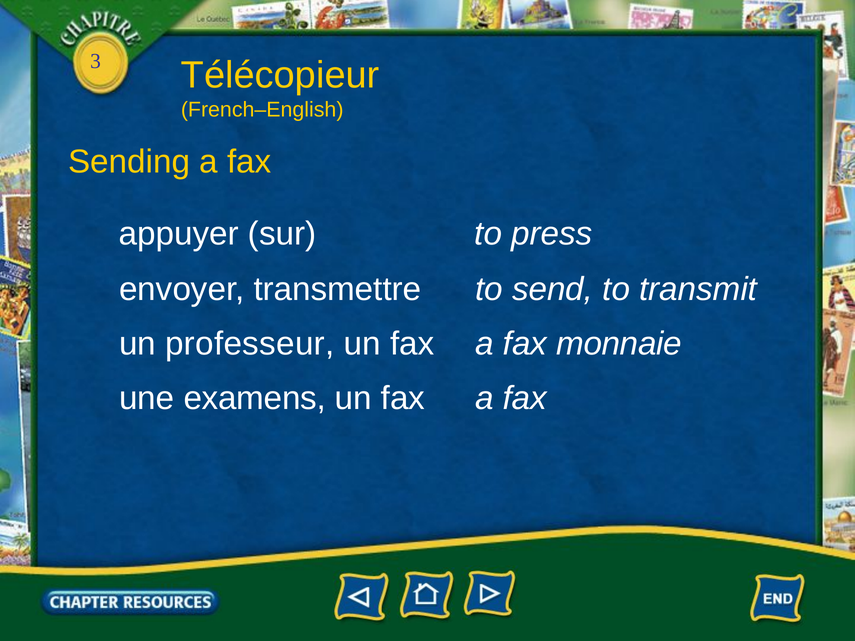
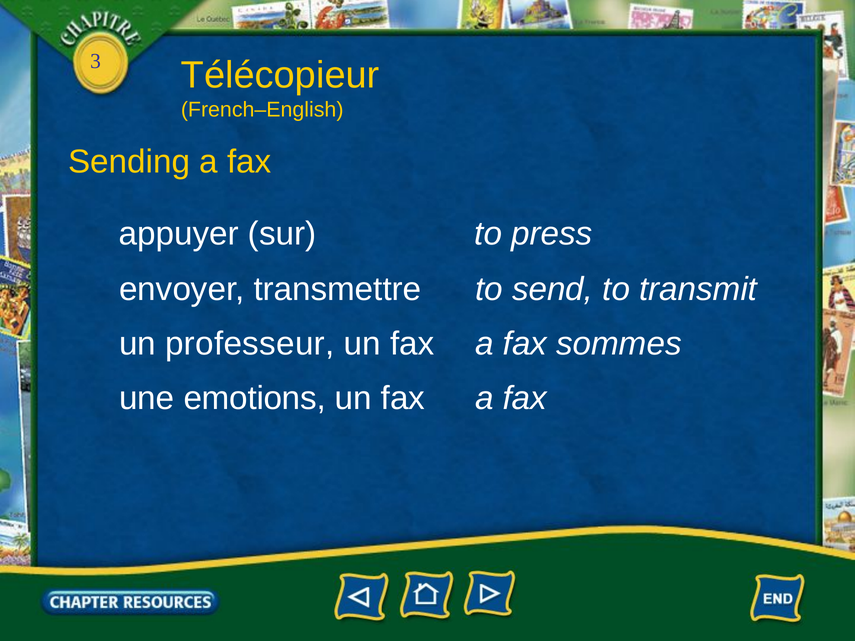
monnaie: monnaie -> sommes (619, 344)
examens: examens -> emotions (255, 398)
